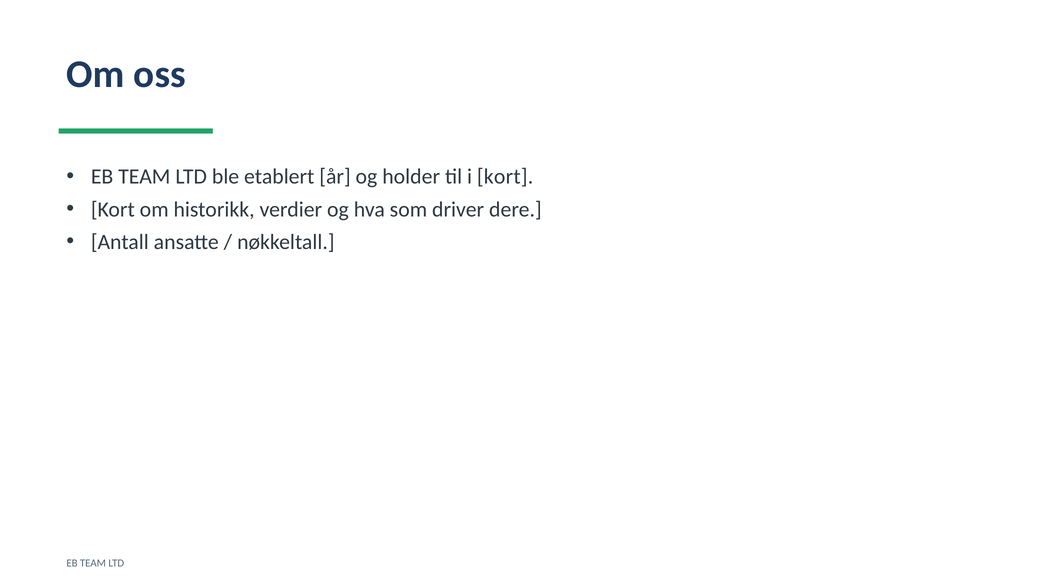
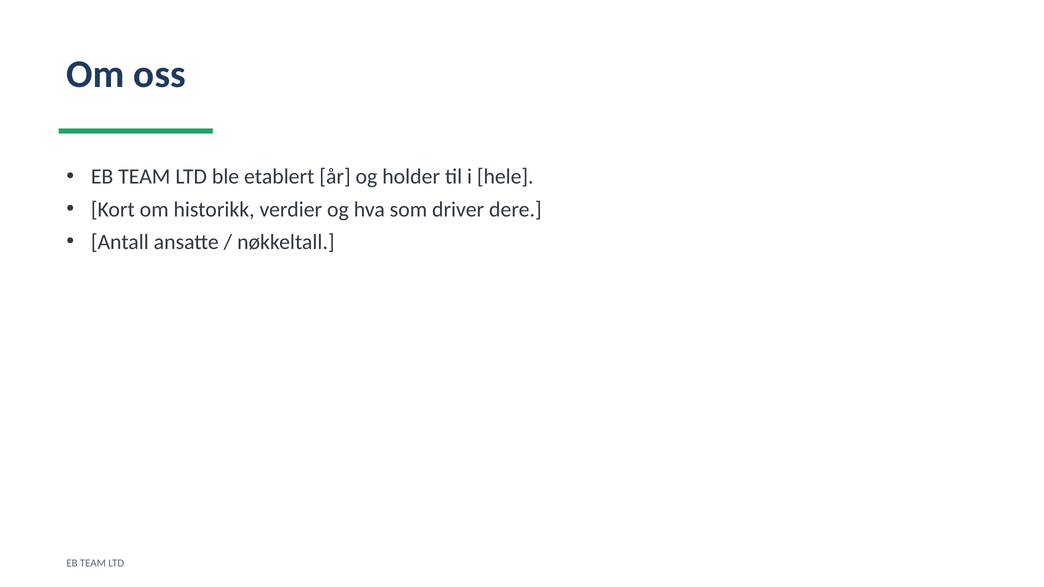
i kort: kort -> hele (505, 177)
